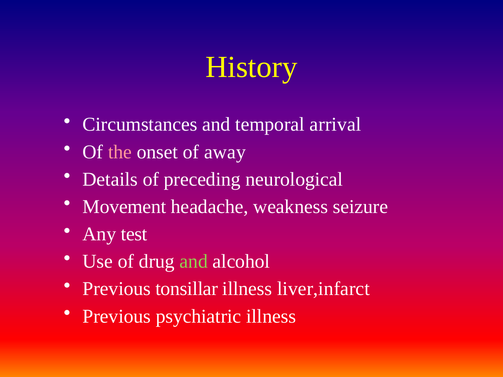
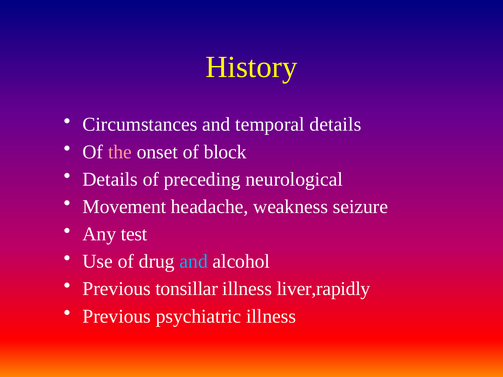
temporal arrival: arrival -> details (335, 125)
away: away -> block (225, 152)
and colour: light green -> light blue (194, 262)
liver,infarct: liver,infarct -> liver,rapidly (324, 289)
